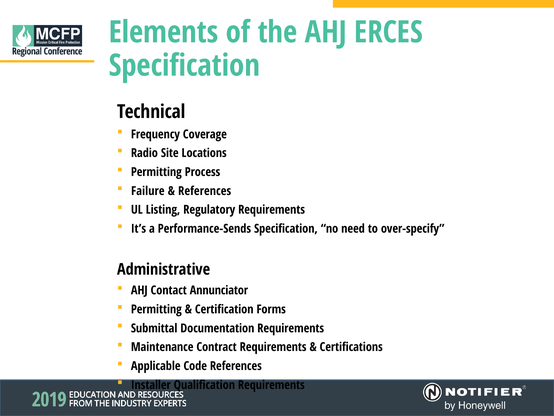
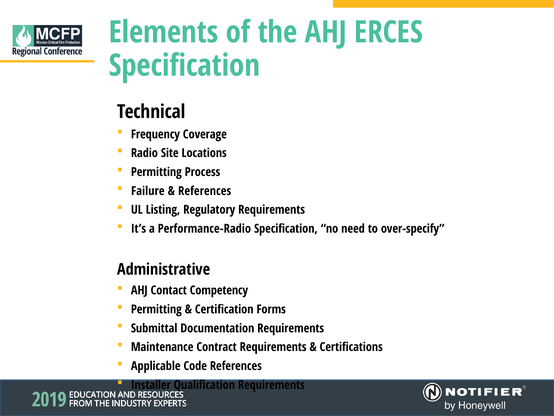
Performance-Sends: Performance-Sends -> Performance-Radio (204, 229)
Annunciator: Annunciator -> Competency (219, 290)
